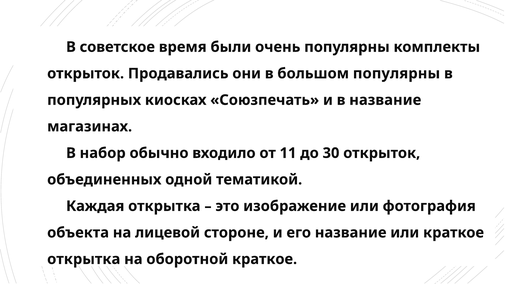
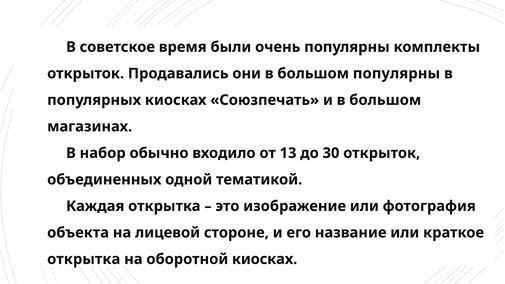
и в название: название -> большом (385, 100)
11: 11 -> 13 (288, 153)
оборотной краткое: краткое -> киосках (265, 259)
